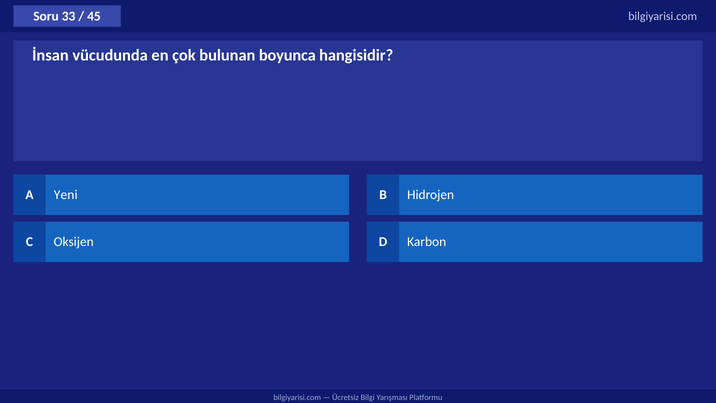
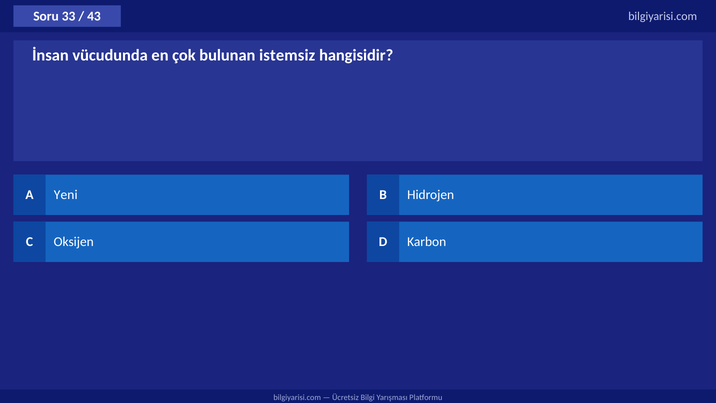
45: 45 -> 43 (94, 16)
boyunca: boyunca -> istemsiz (287, 55)
